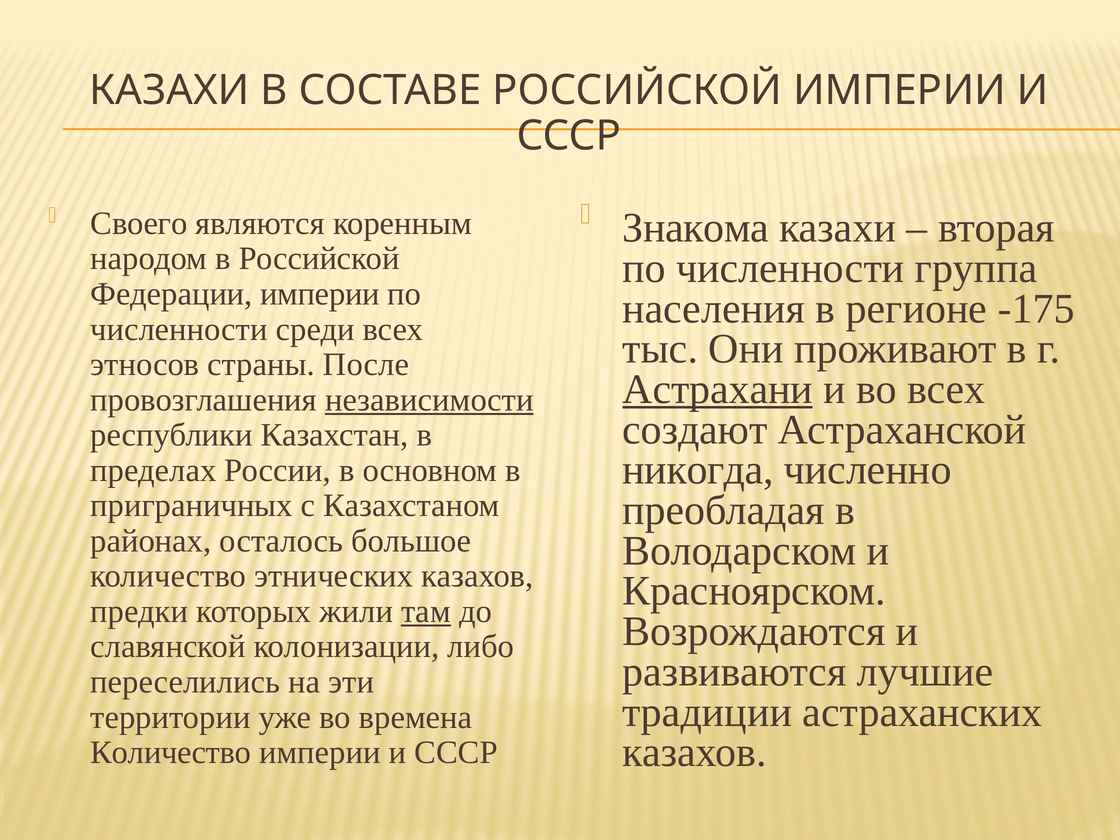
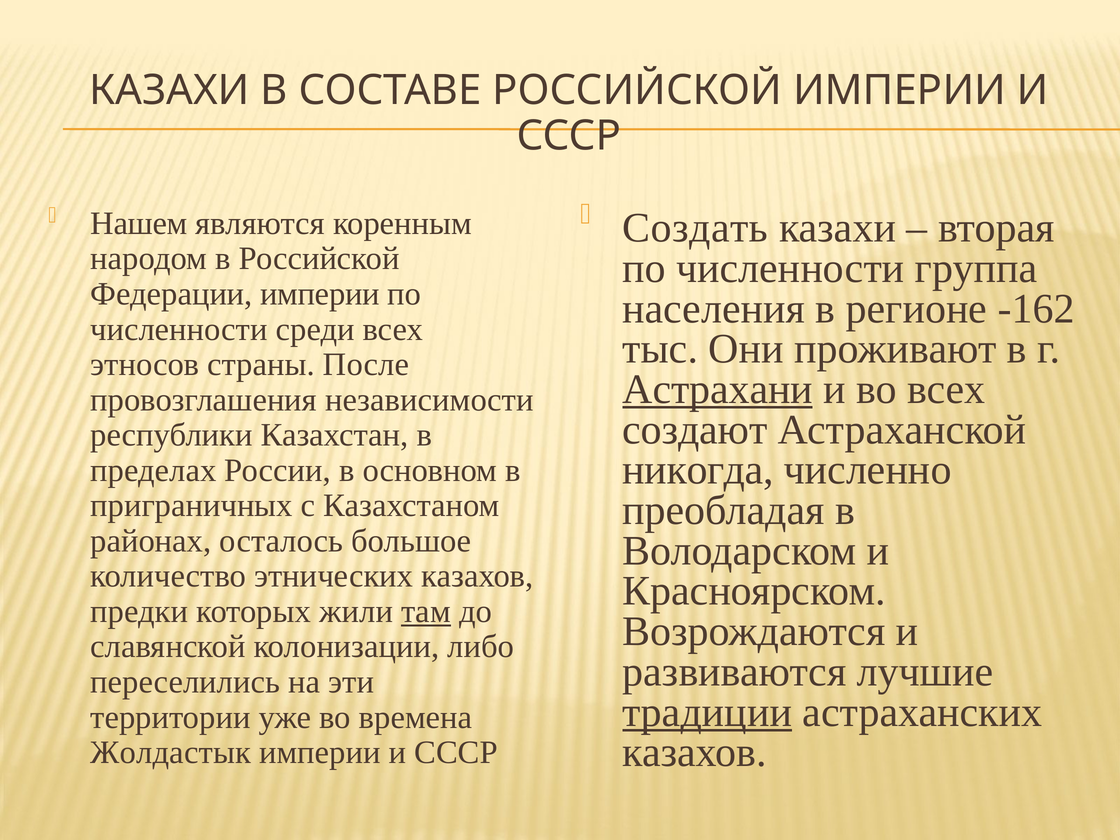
Знакома: Знакома -> Создать (695, 228)
Своего: Своего -> Нашем (139, 223)
-175: -175 -> -162 (1036, 309)
независимости underline: present -> none (429, 400)
традиции underline: none -> present (707, 712)
Количество: Количество -> Жолдастык (171, 753)
